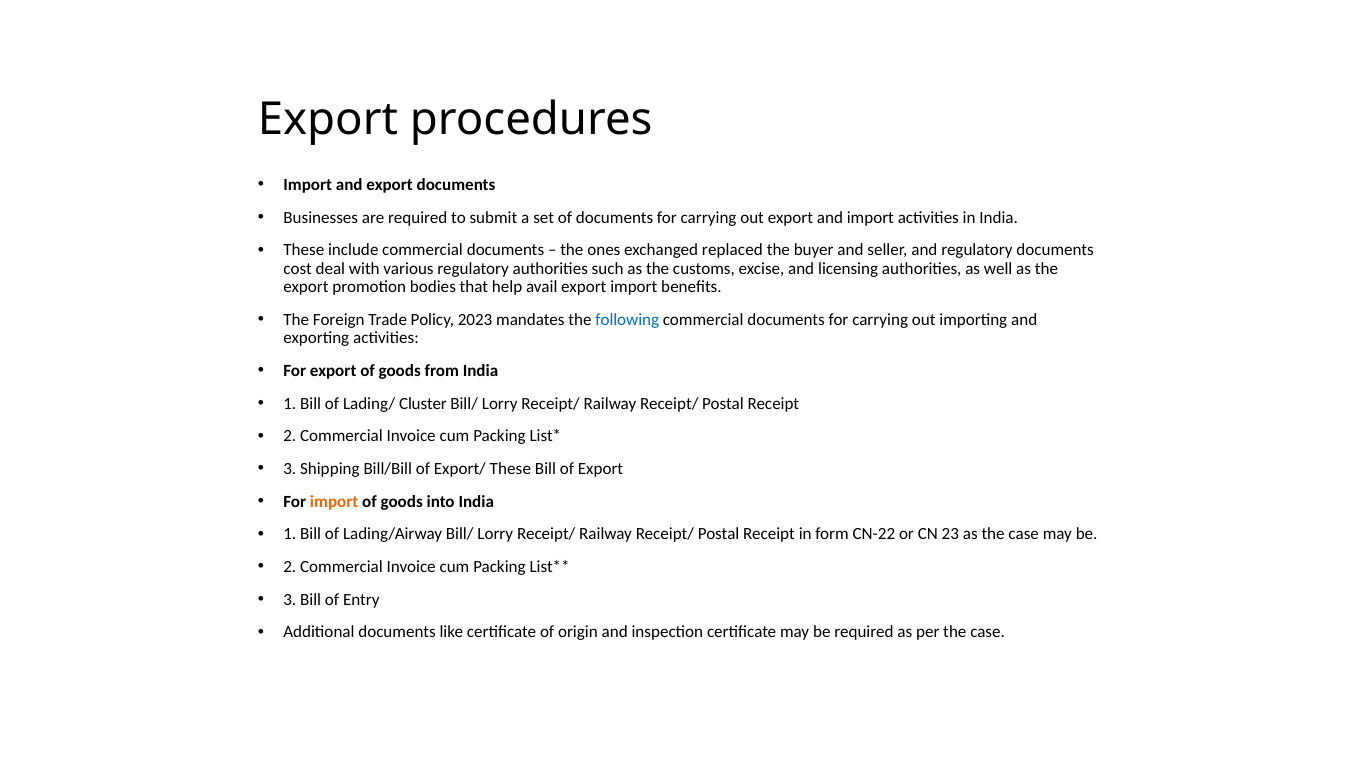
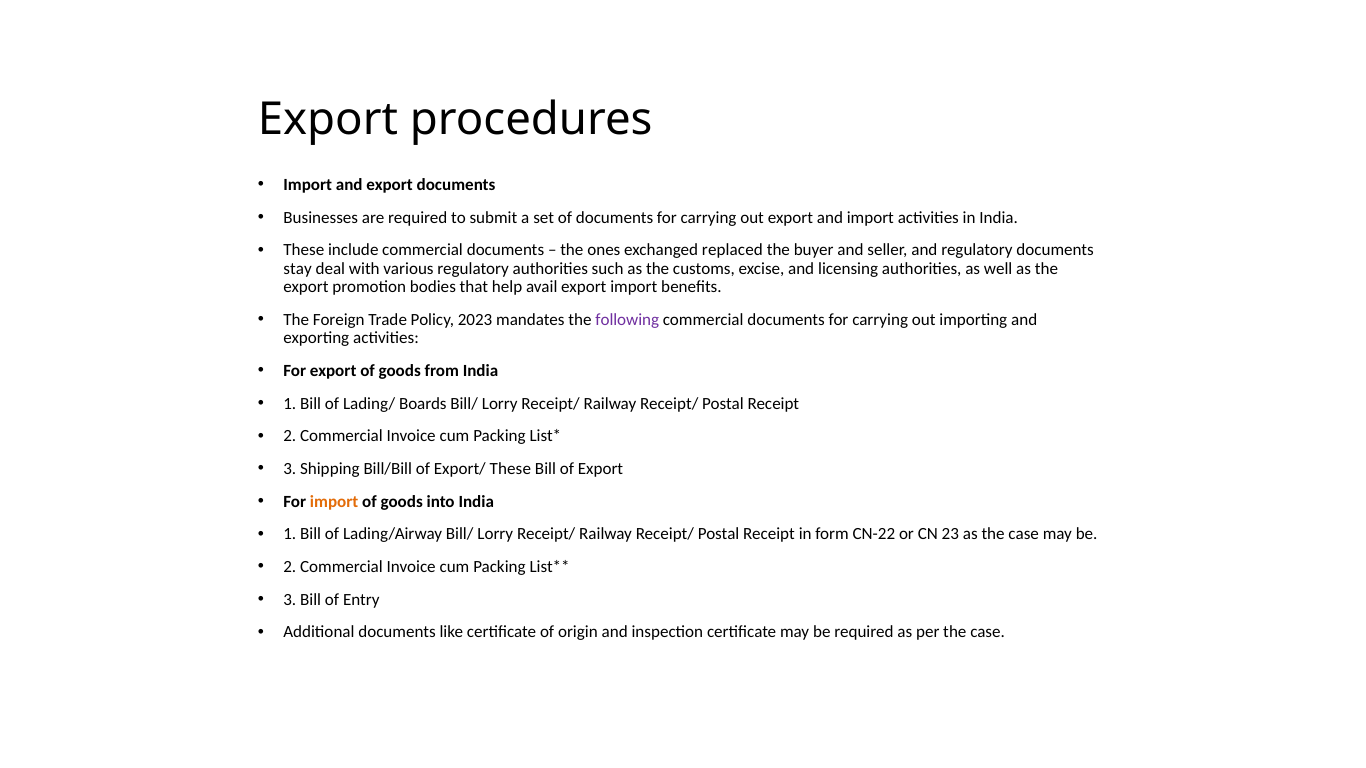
cost: cost -> stay (298, 269)
following colour: blue -> purple (627, 320)
Cluster: Cluster -> Boards (423, 404)
